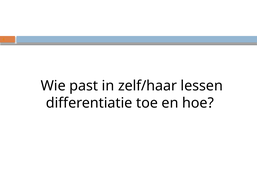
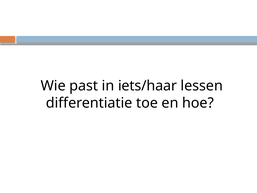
zelf/haar: zelf/haar -> iets/haar (147, 86)
